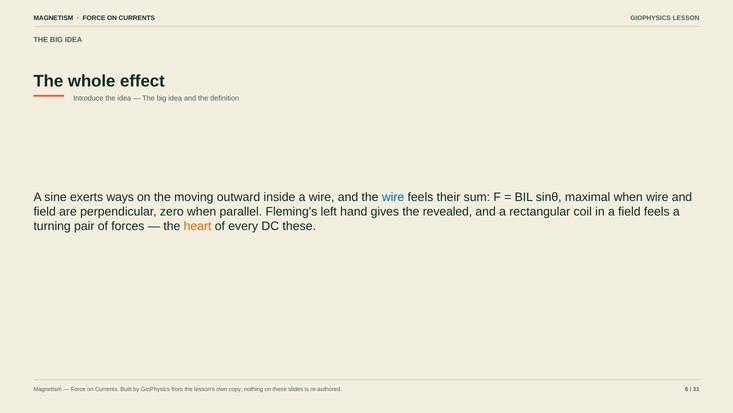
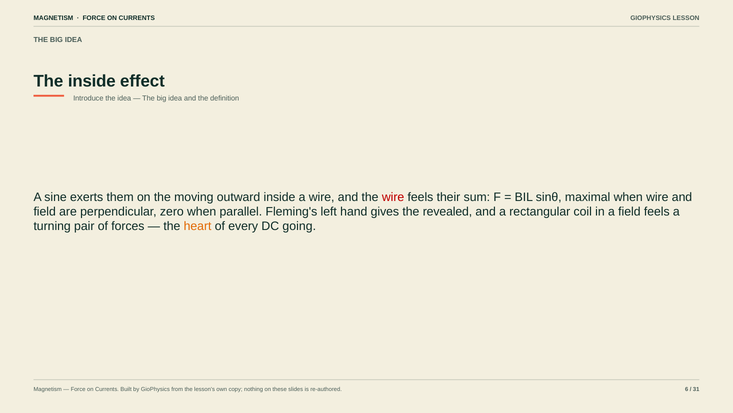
The whole: whole -> inside (92, 81)
ways: ways -> them (120, 197)
wire colour: blue -> red (393, 197)
DC these: these -> going (299, 226)
